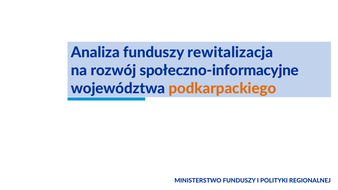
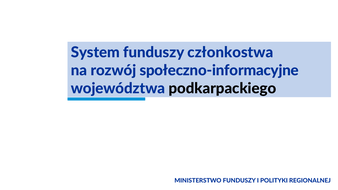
Analiza: Analiza -> System (95, 53)
rewitalizacja: rewitalizacja -> członkostwa (230, 53)
podkarpackiego colour: orange -> black (222, 89)
